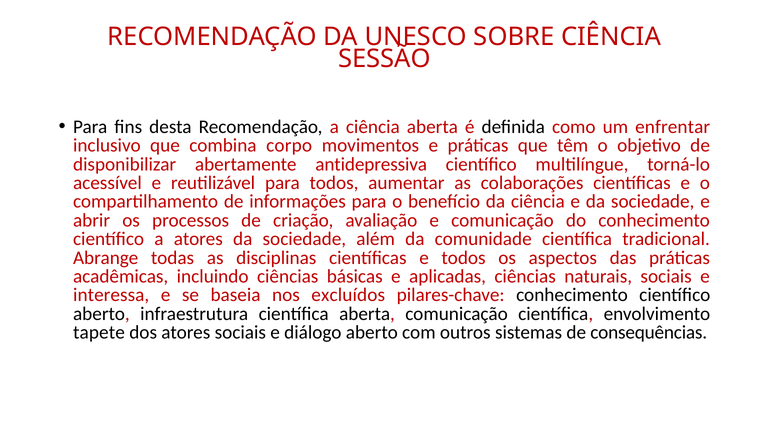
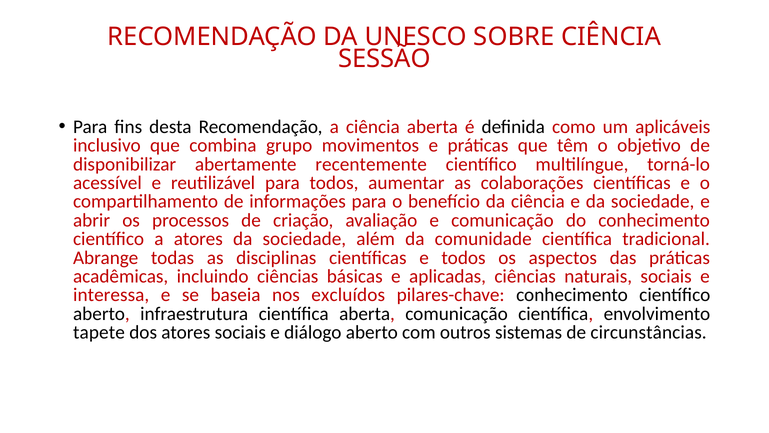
enfrentar: enfrentar -> aplicáveis (673, 127)
corpo: corpo -> grupo (289, 145)
antidepressiva: antidepressiva -> recentemente (371, 164)
consequências: consequências -> circunstâncias (649, 332)
